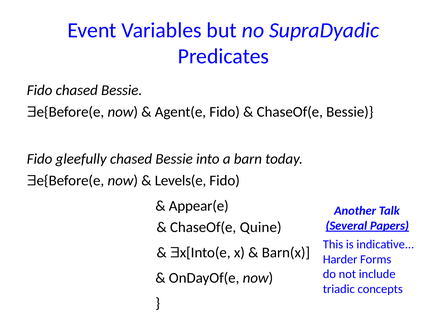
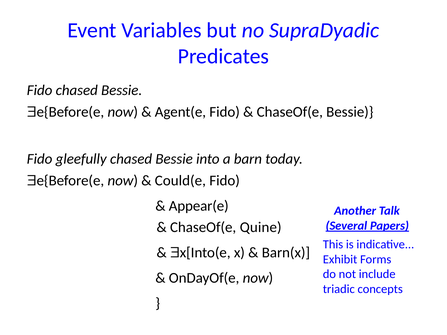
Levels(e: Levels(e -> Could(e (180, 181)
Harder: Harder -> Exhibit (340, 259)
